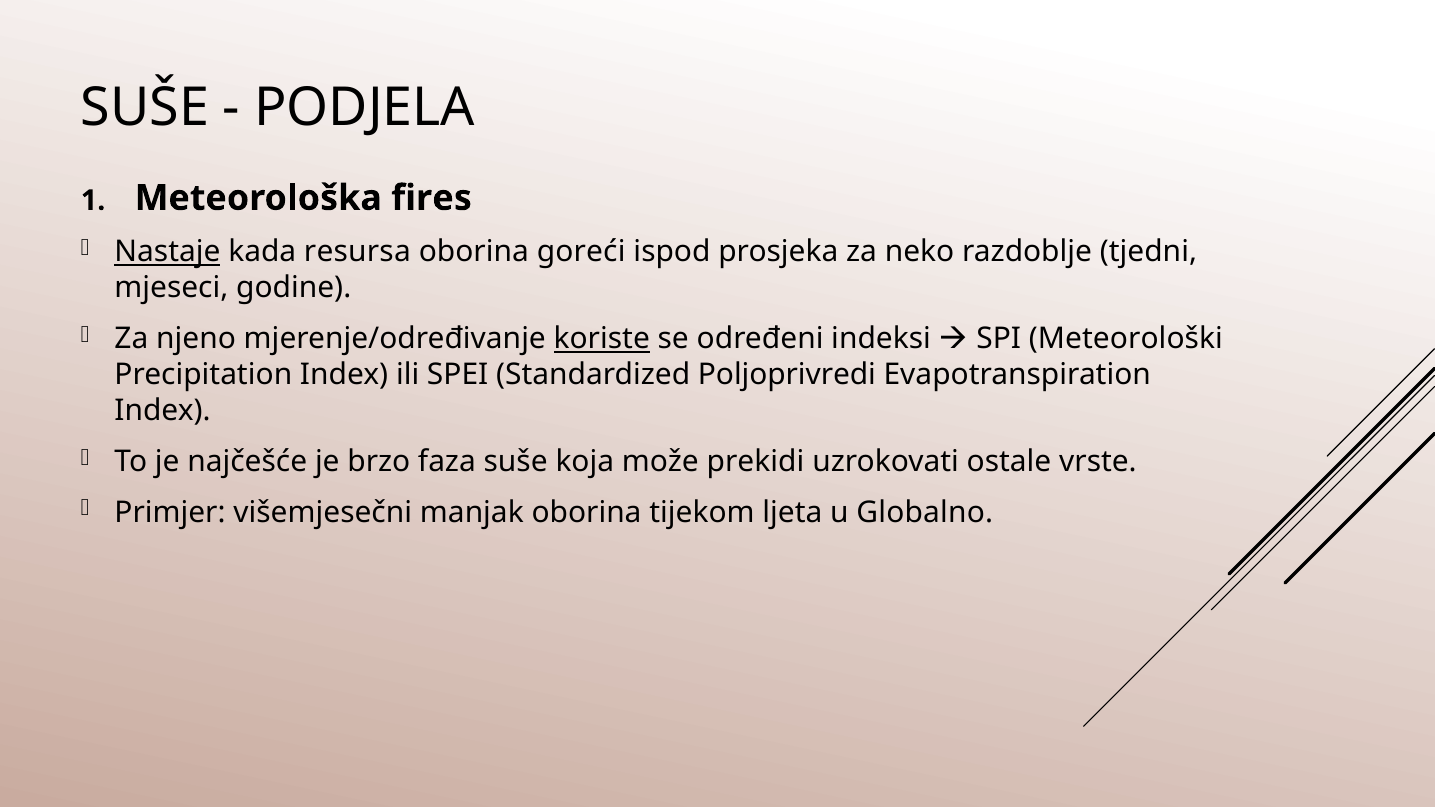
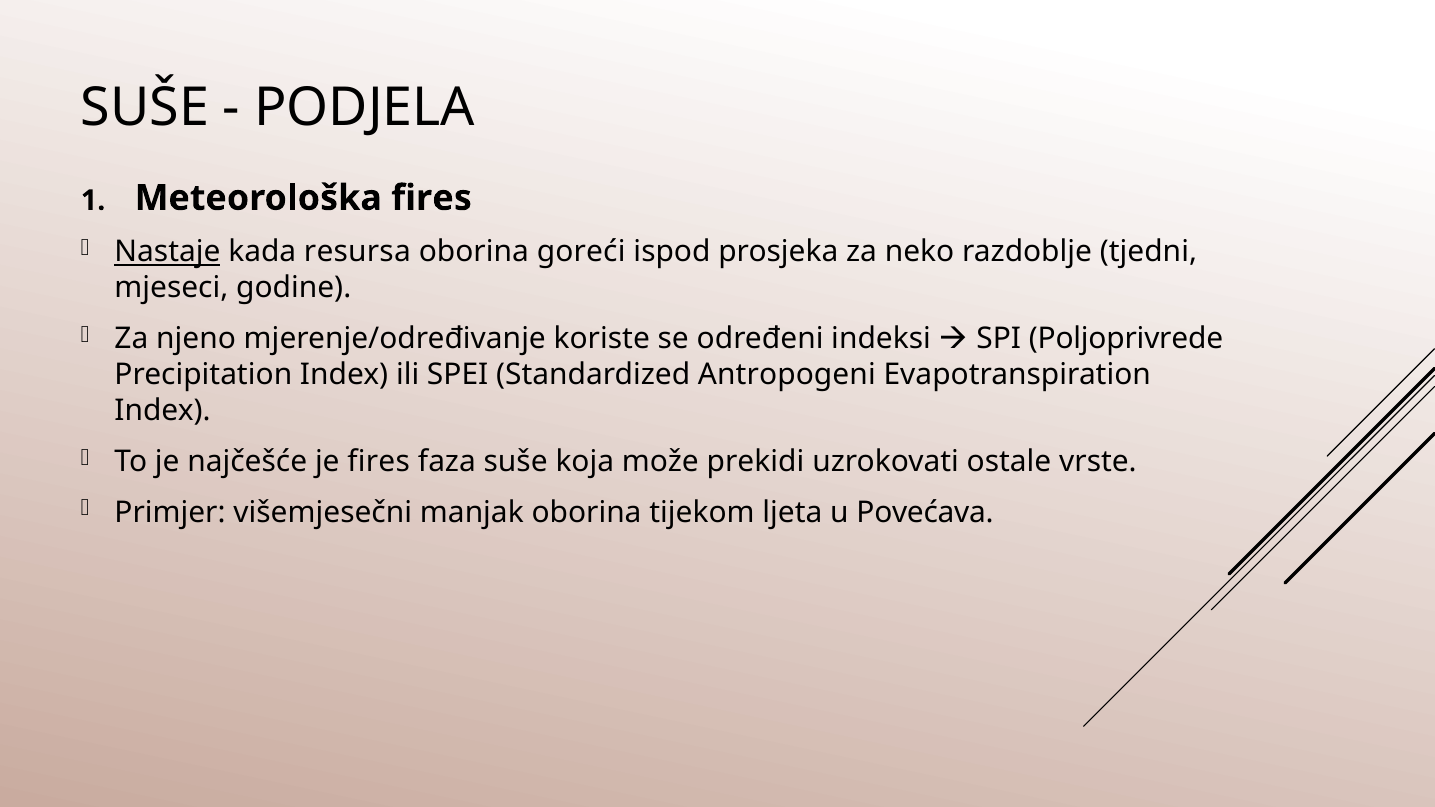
koriste underline: present -> none (602, 339)
Meteorološki: Meteorološki -> Poljoprivrede (1126, 339)
Poljoprivredi: Poljoprivredi -> Antropogeni (787, 375)
je brzo: brzo -> fires (379, 462)
Globalno: Globalno -> Povećava (925, 513)
